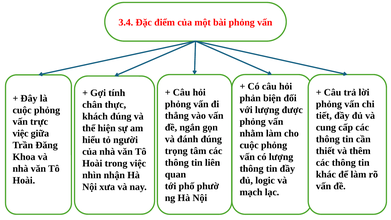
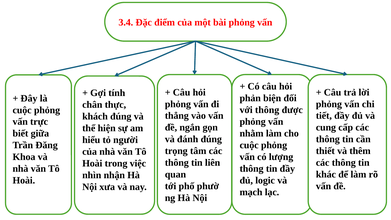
với lượng: lượng -> thông (267, 110)
việc: việc -> biết (20, 133)
